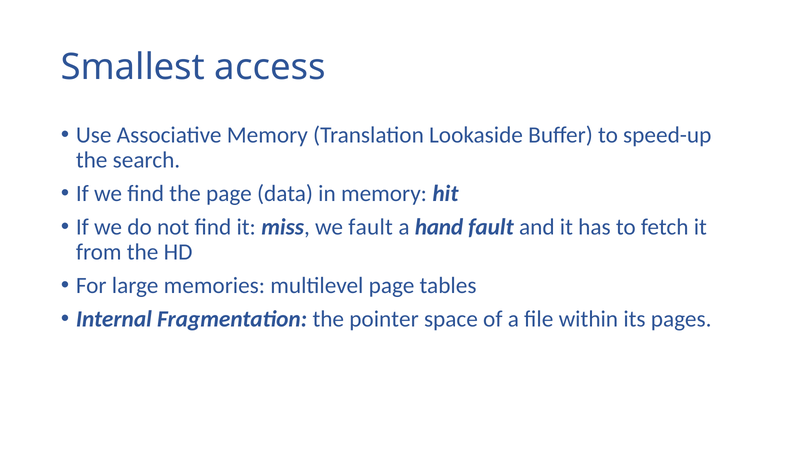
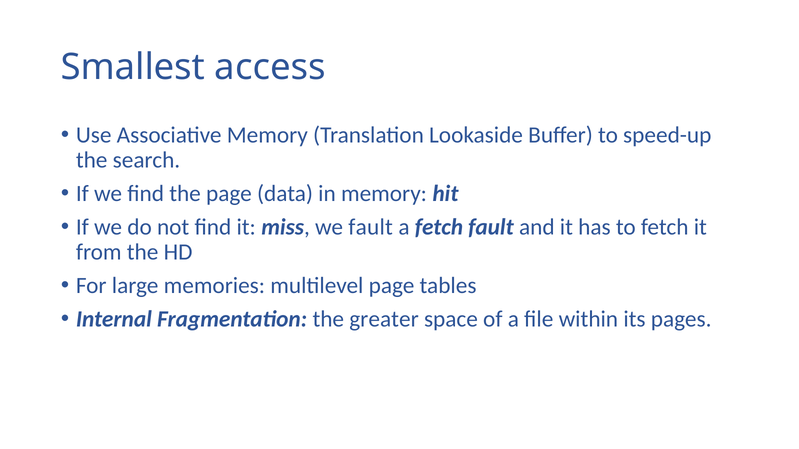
a hand: hand -> fetch (439, 227)
pointer: pointer -> greater (384, 319)
